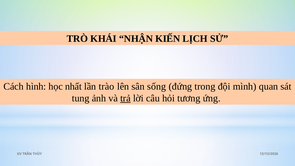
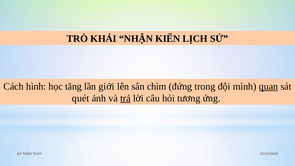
nhất: nhất -> tăng (73, 86)
trào: trào -> giới (107, 86)
sống: sống -> chìm (157, 86)
quan underline: none -> present (269, 86)
tung: tung -> quét (81, 98)
